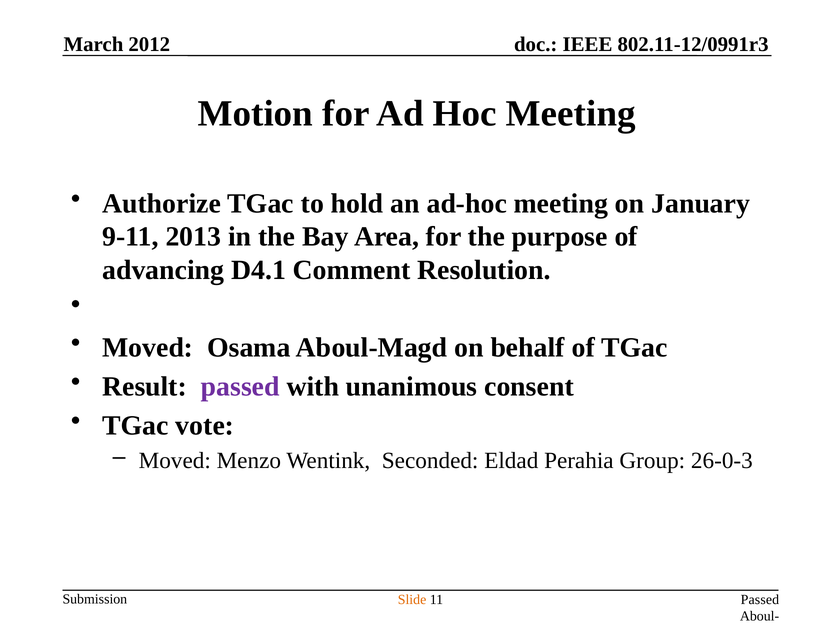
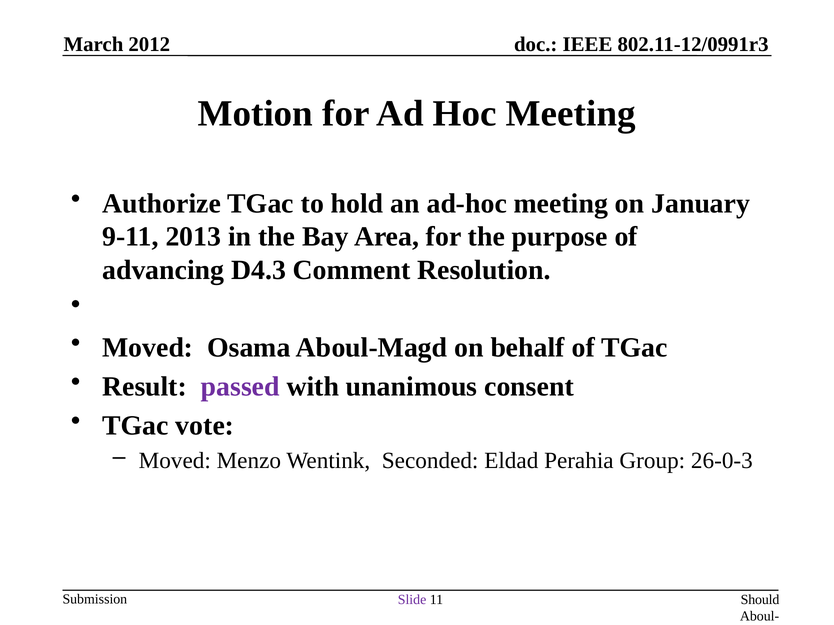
D4.1: D4.1 -> D4.3 (259, 270)
Slide colour: orange -> purple (412, 600)
Passed: Passed -> Should (760, 600)
